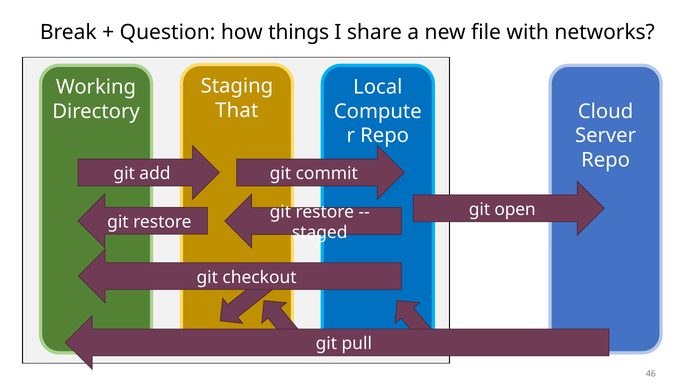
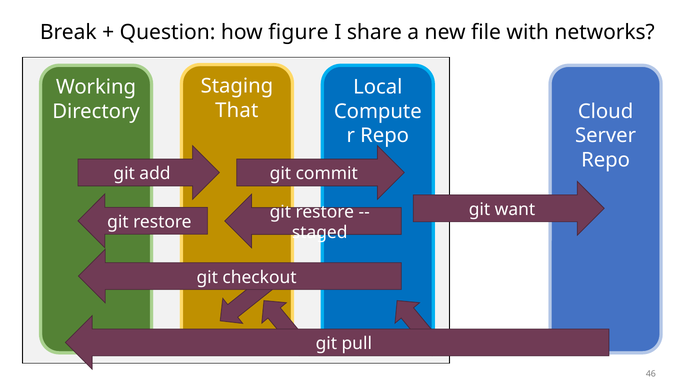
things: things -> figure (298, 32)
open: open -> want (515, 209)
